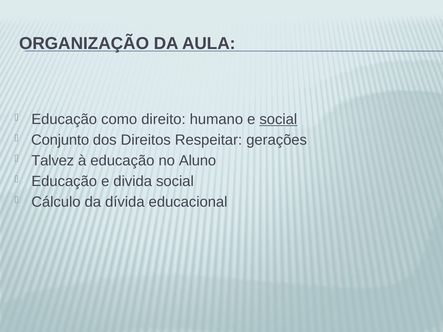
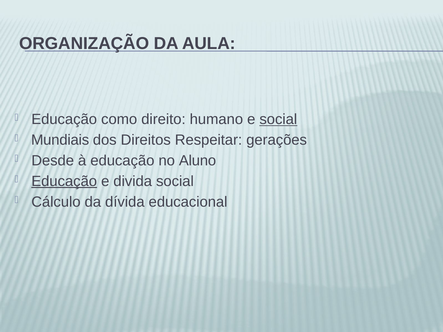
Conjunto: Conjunto -> Mundiais (60, 140)
Talvez: Talvez -> Desde (53, 161)
Educação underline: none -> present (64, 181)
